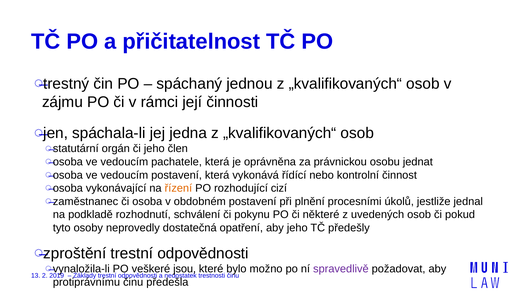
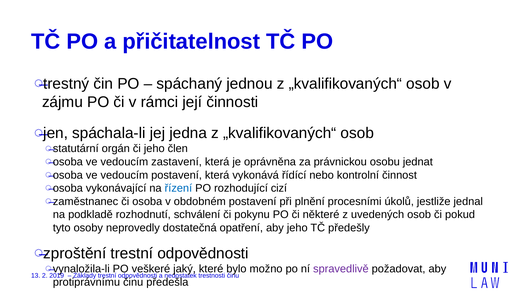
pachatele: pachatele -> zastavení (177, 162)
řízení colour: orange -> blue (178, 188)
jsou: jsou -> jaký (185, 268)
